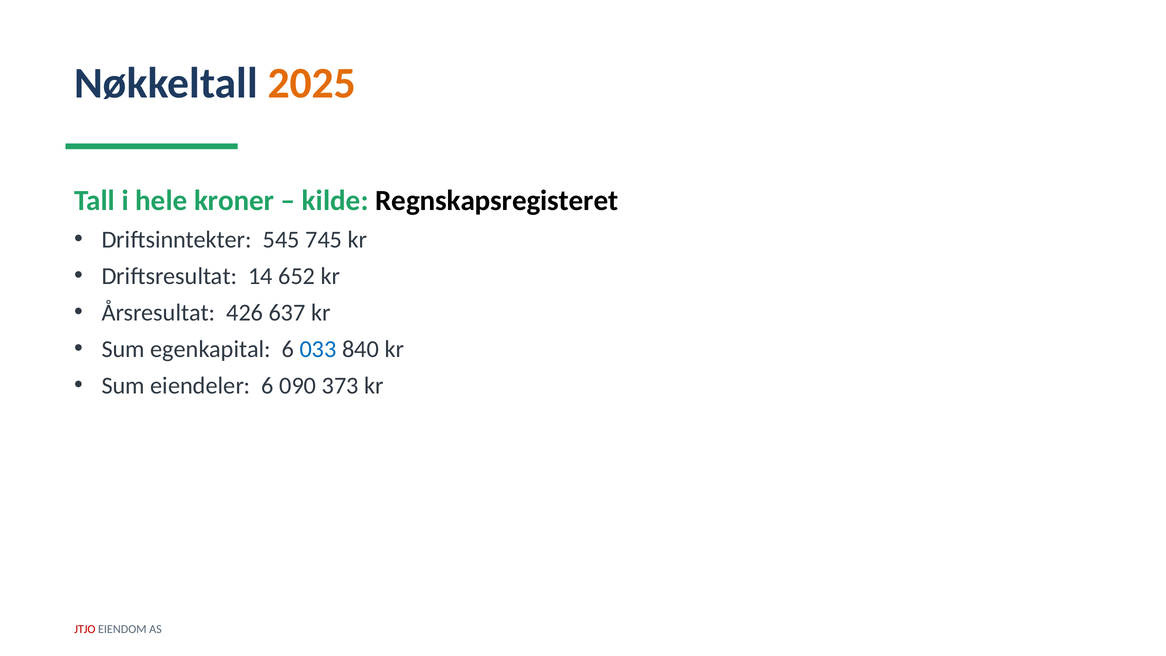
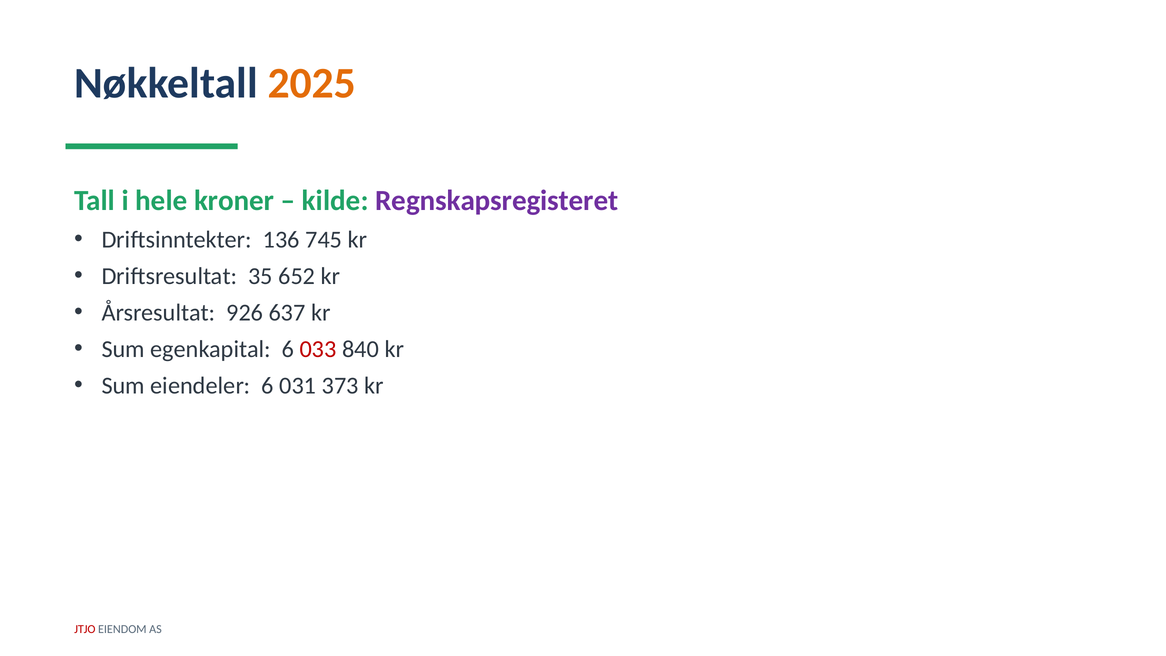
Regnskapsregisteret colour: black -> purple (497, 201)
545: 545 -> 136 (281, 240)
14: 14 -> 35 (260, 276)
426: 426 -> 926 (245, 313)
033 colour: blue -> red (318, 349)
090: 090 -> 031 (298, 386)
